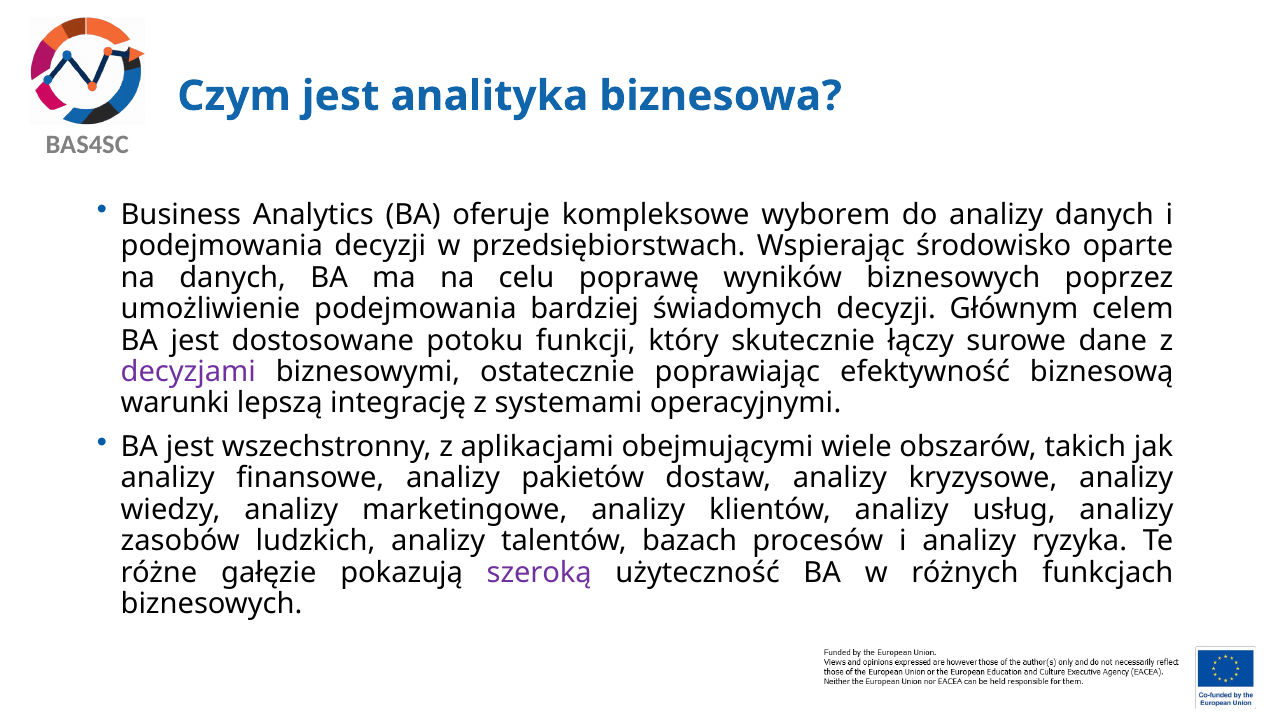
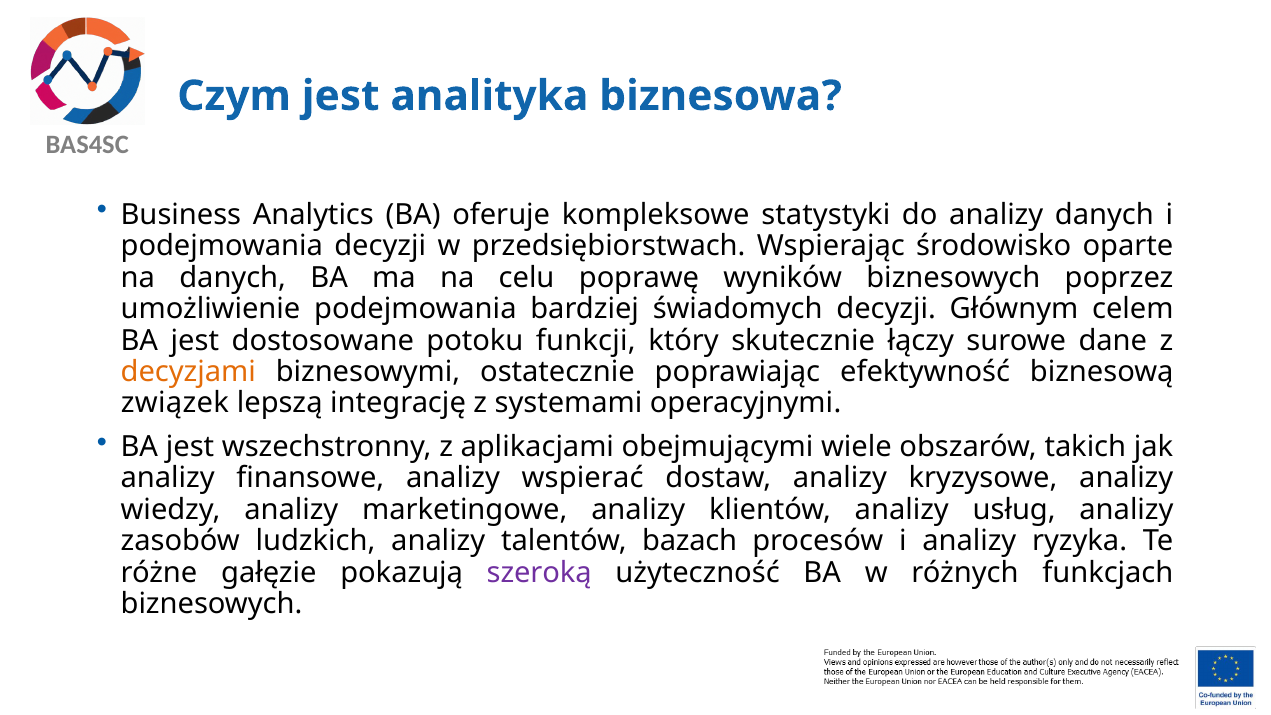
wyborem: wyborem -> statystyki (826, 215)
decyzjami colour: purple -> orange (188, 372)
warunki: warunki -> związek (175, 403)
pakietów: pakietów -> wspierać (583, 478)
